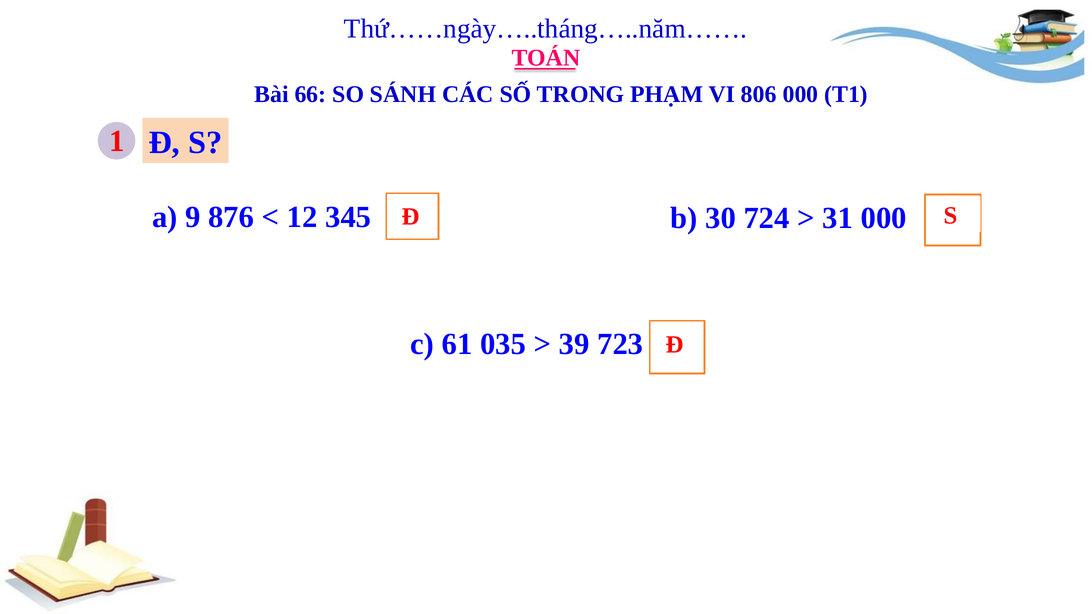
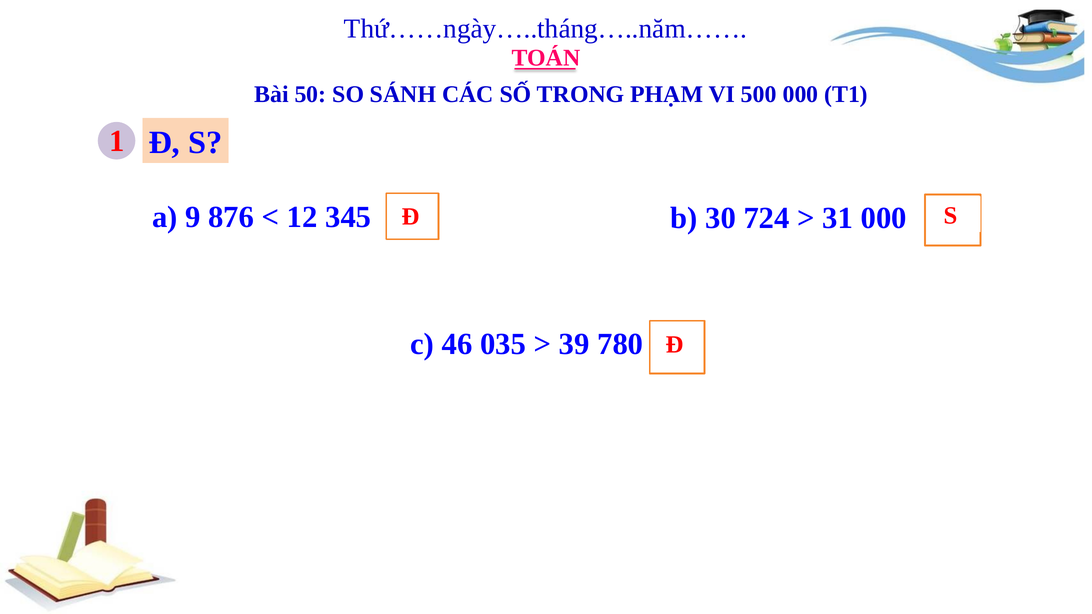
66: 66 -> 50 (310, 94)
806: 806 -> 500 (759, 94)
61: 61 -> 46 (457, 344)
723: 723 -> 780 (620, 344)
